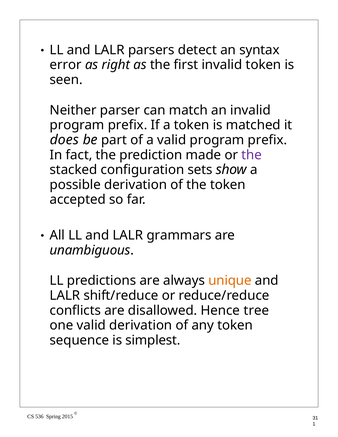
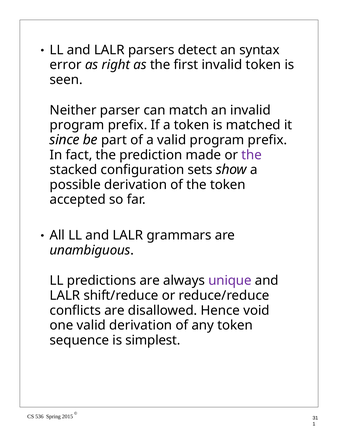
does: does -> since (64, 140)
unique colour: orange -> purple (230, 281)
tree: tree -> void (256, 311)
